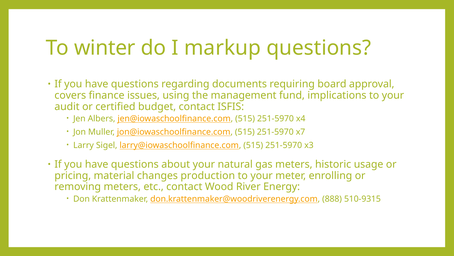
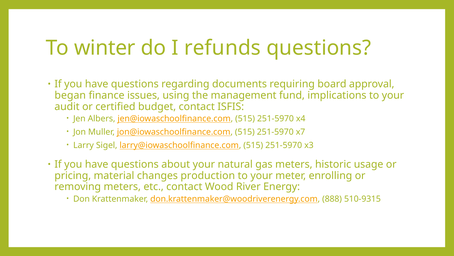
markup: markup -> refunds (222, 48)
covers: covers -> began (70, 95)
